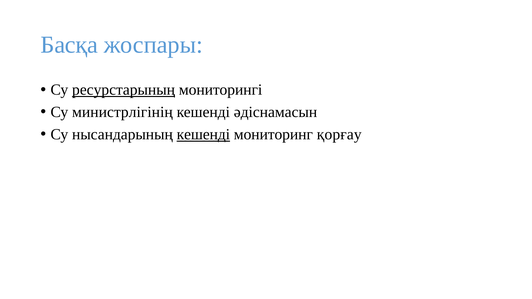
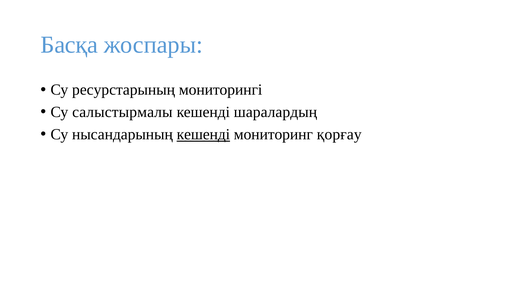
ресурстарының underline: present -> none (124, 90)
министрлігінің: министрлігінің -> салыстырмалы (122, 112)
әдіснамасын: әдіснамасын -> шаралардың (275, 112)
